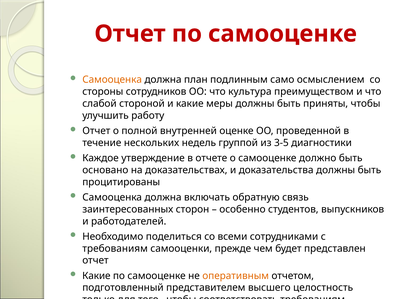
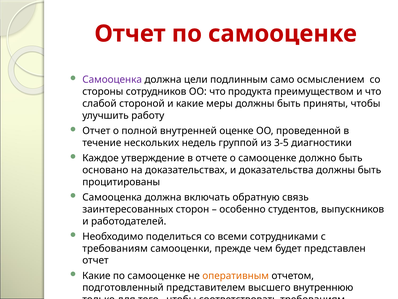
Самооценка colour: orange -> purple (112, 80)
план: план -> цели (196, 80)
культура: культура -> продукта (250, 91)
целостность: целостность -> внутреннюю (323, 287)
